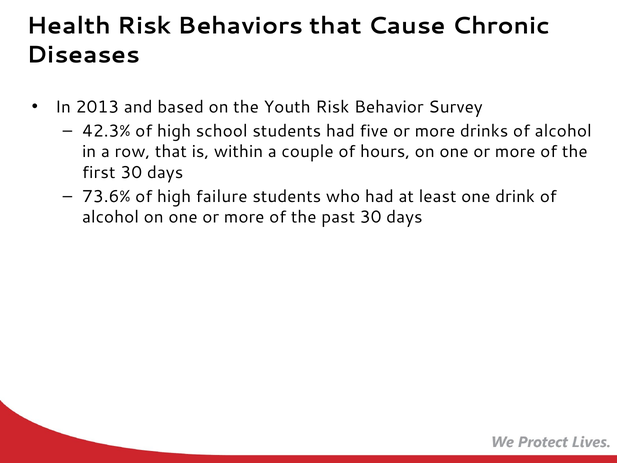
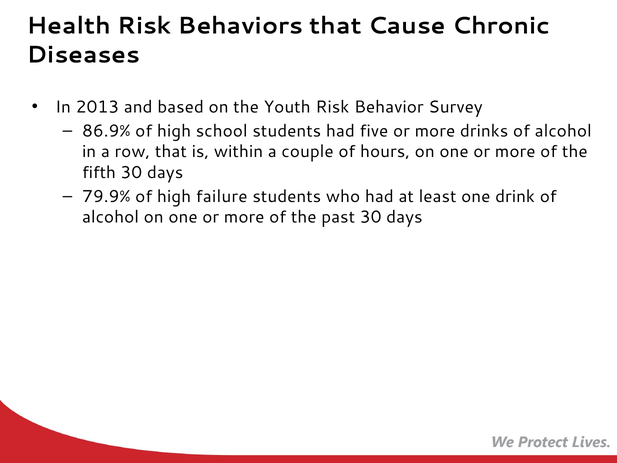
42.3%: 42.3% -> 86.9% (106, 131)
first: first -> fifth (99, 172)
73.6%: 73.6% -> 79.9% (106, 196)
